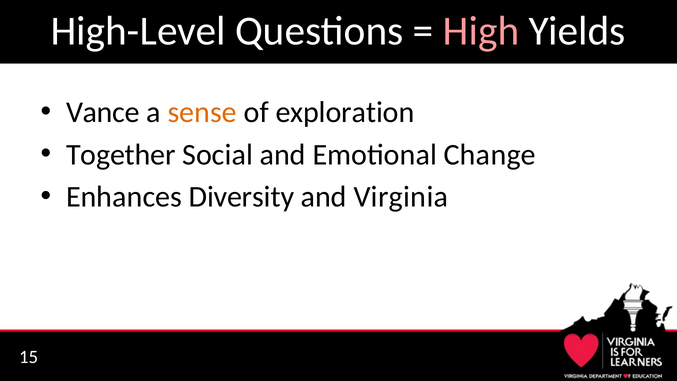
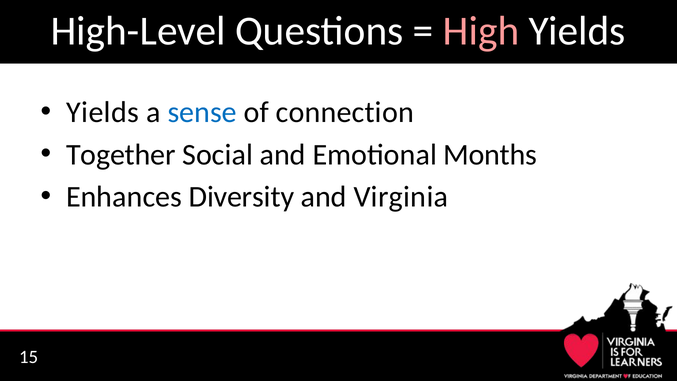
Vance: Vance -> Yields (103, 112)
sense colour: orange -> blue (202, 112)
exploration: exploration -> connection (345, 112)
Change: Change -> Months (490, 155)
